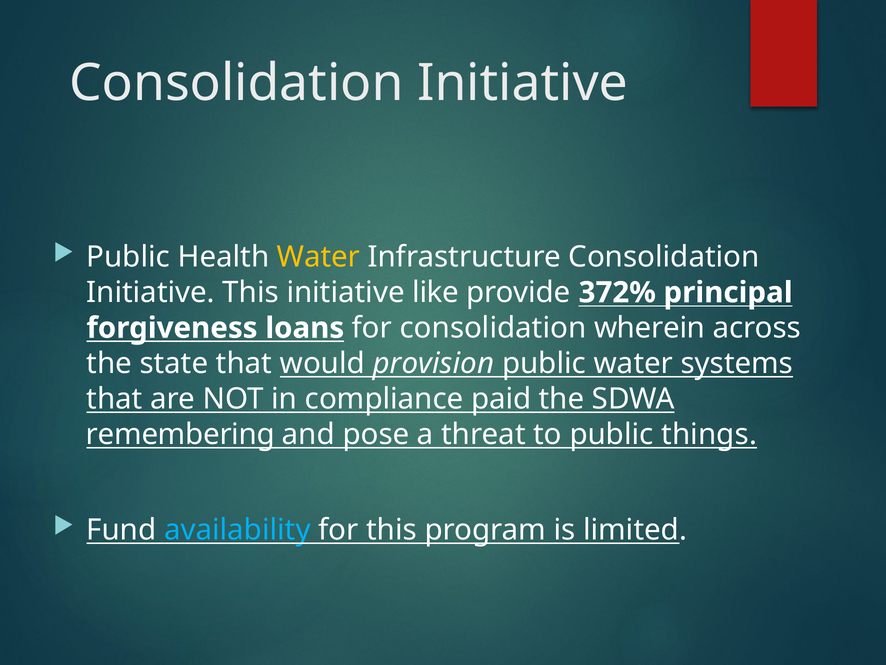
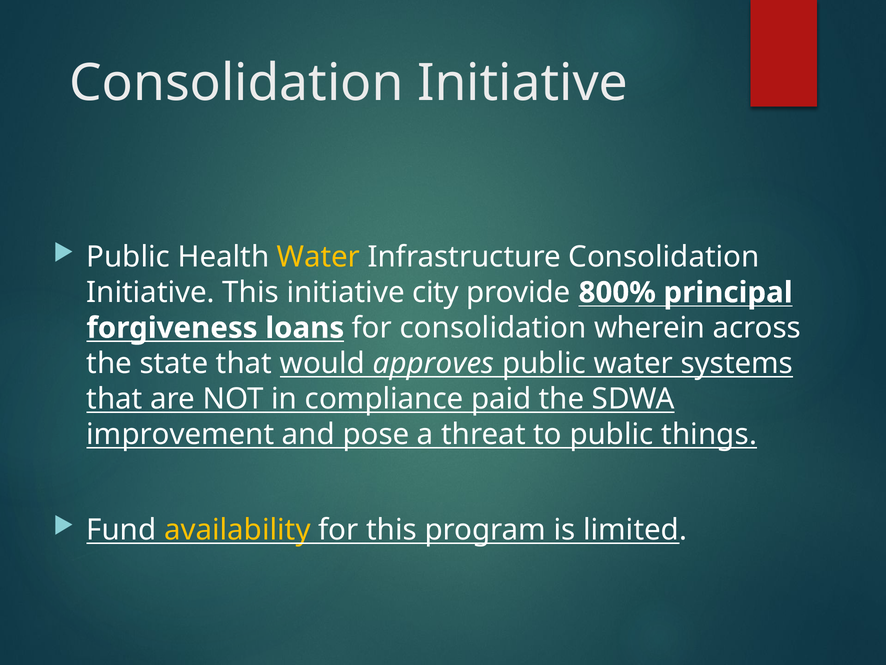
like: like -> city (436, 292)
372%: 372% -> 800% (617, 292)
provision: provision -> approves (433, 363)
remembering: remembering -> improvement (180, 434)
availability colour: light blue -> yellow (237, 530)
